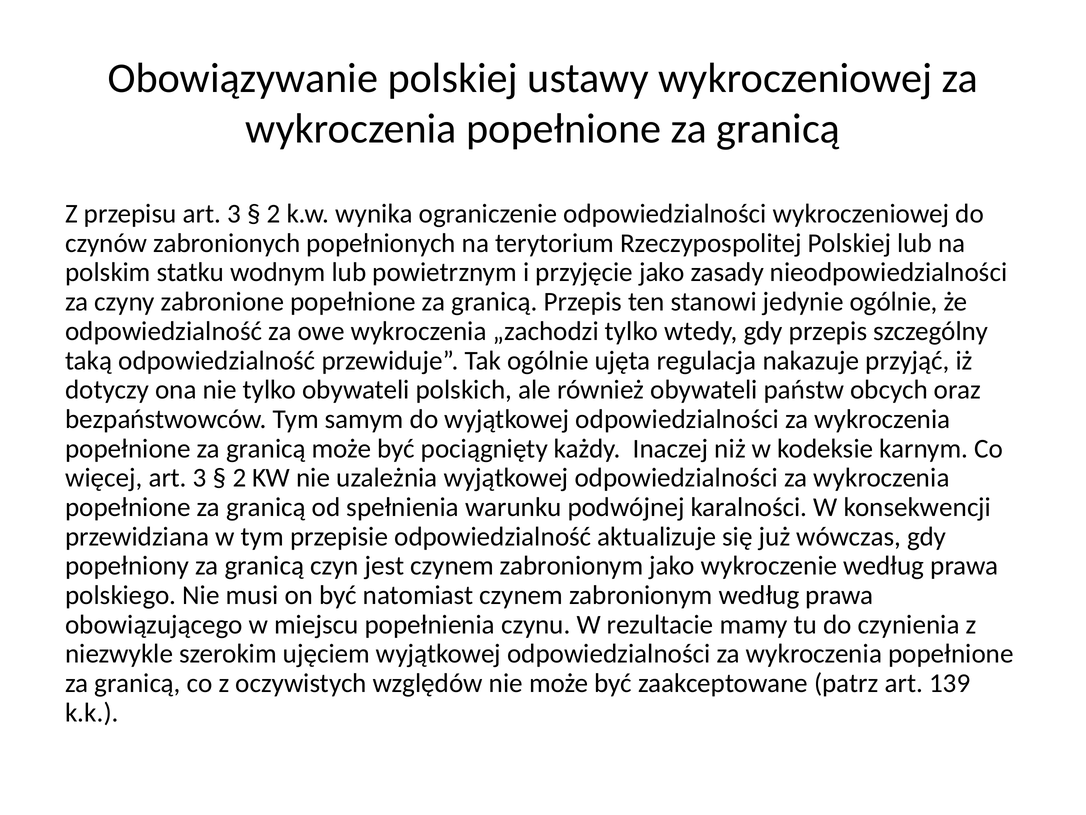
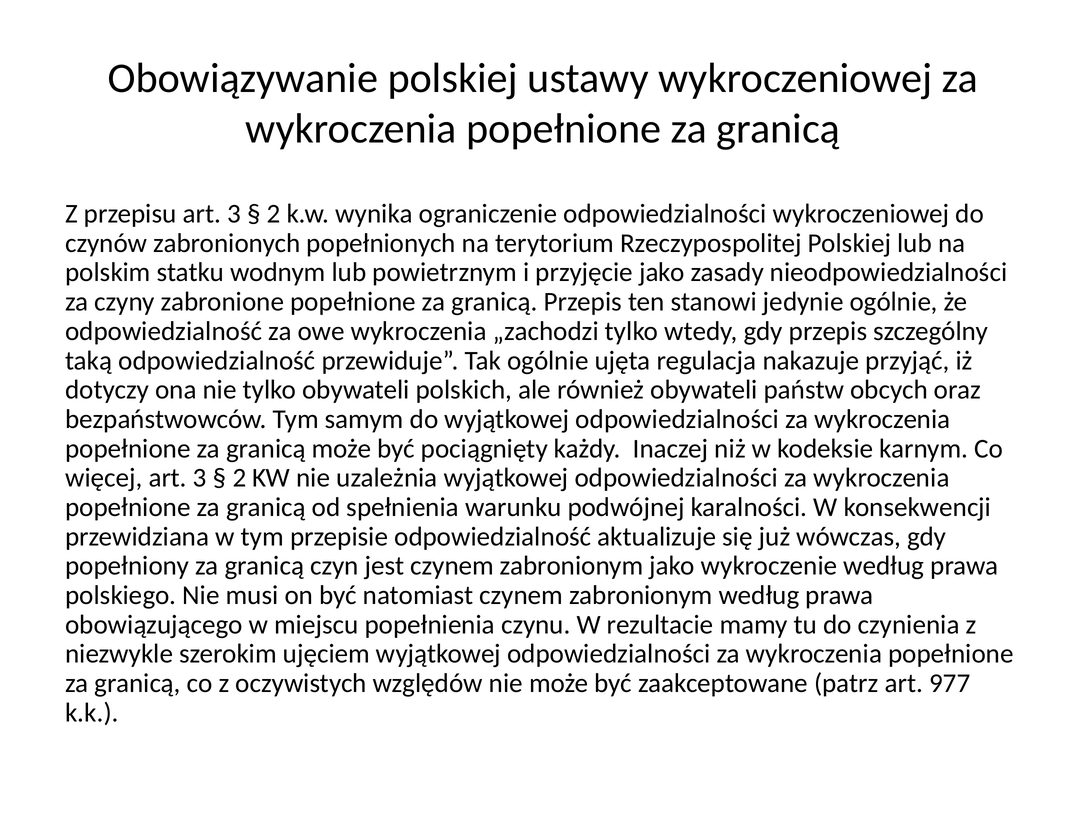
139: 139 -> 977 (950, 683)
